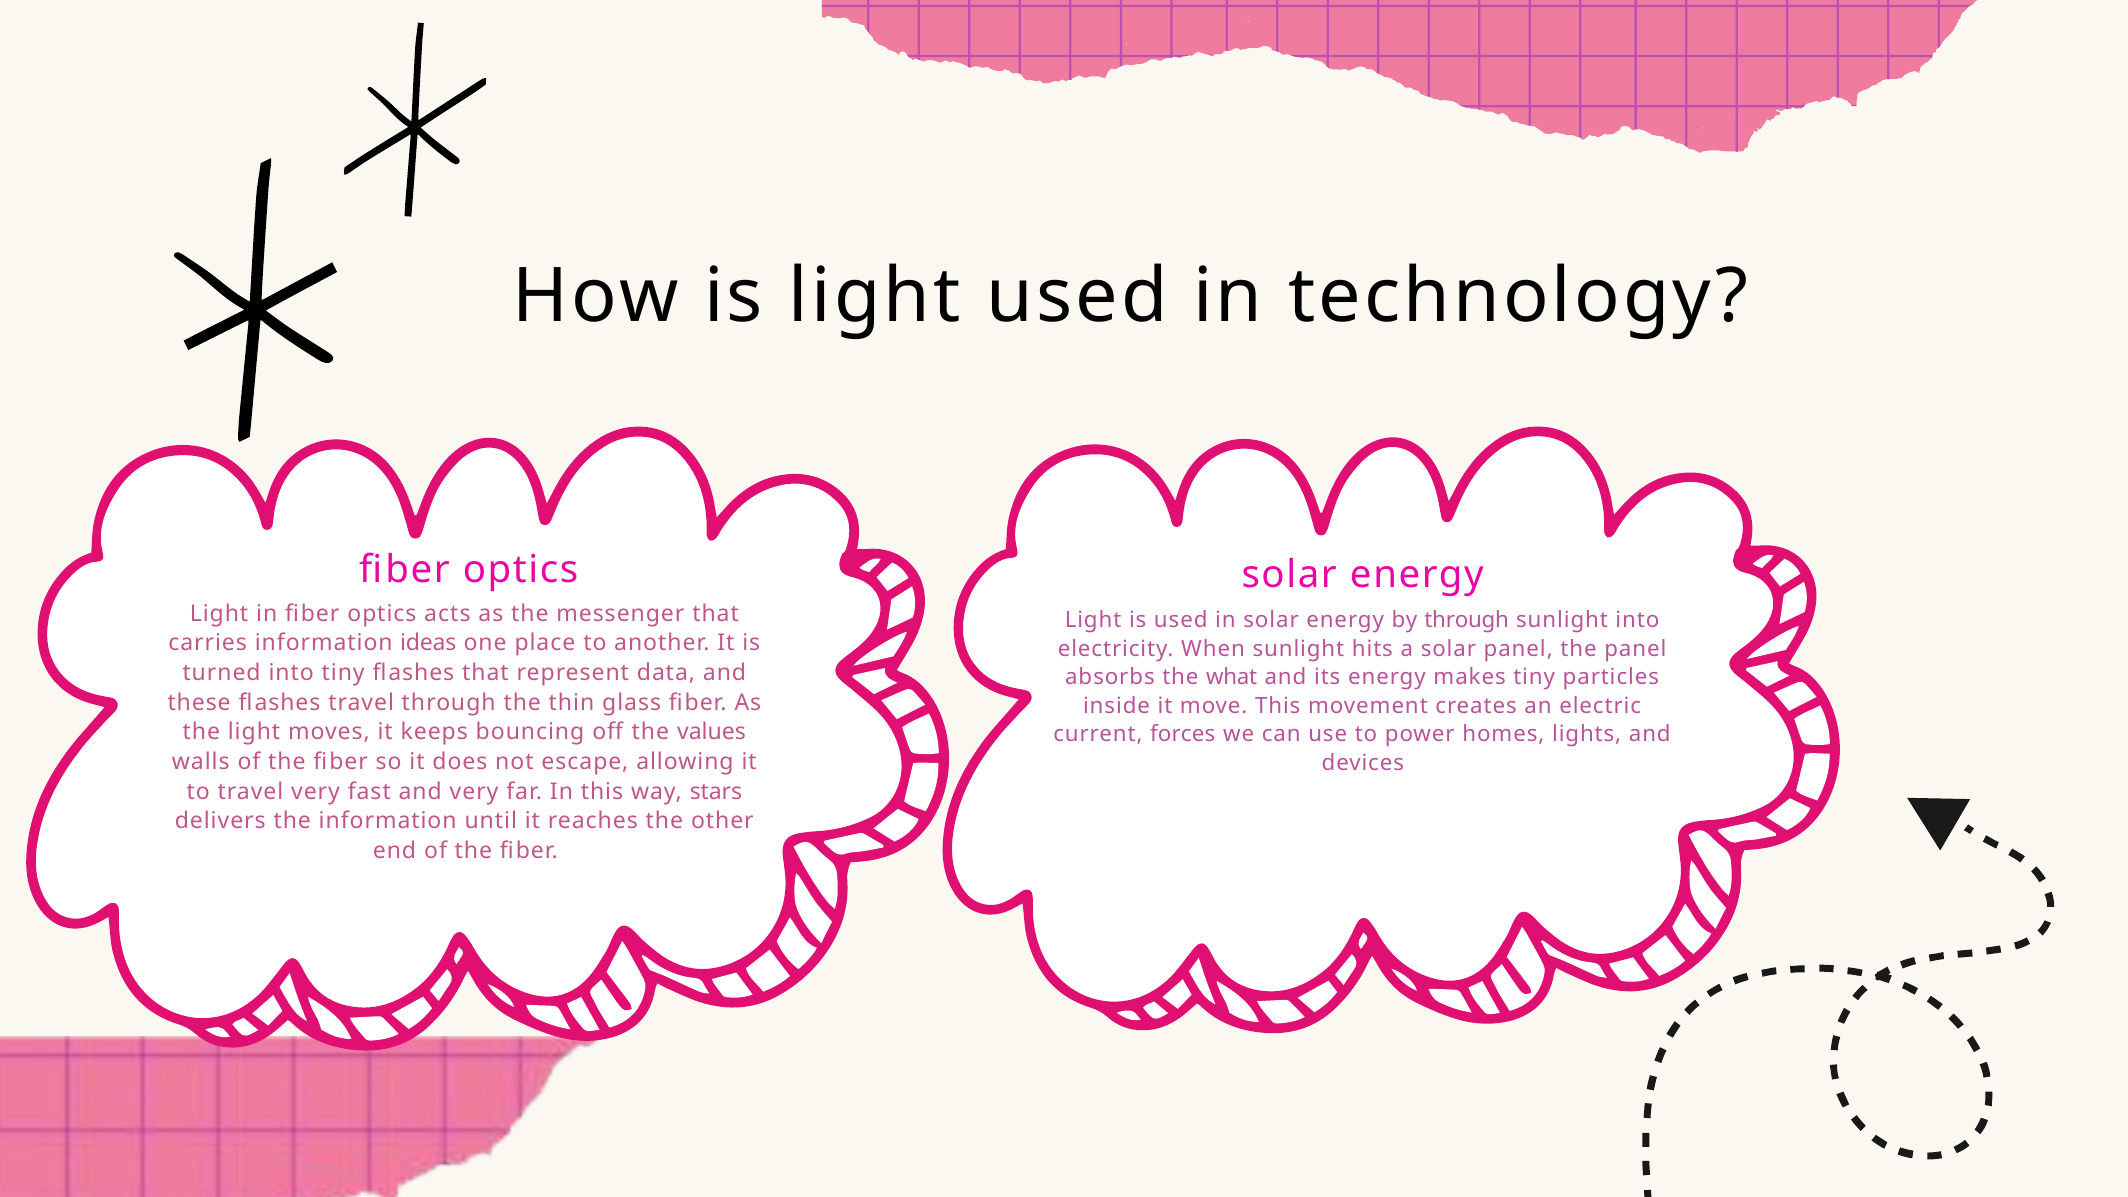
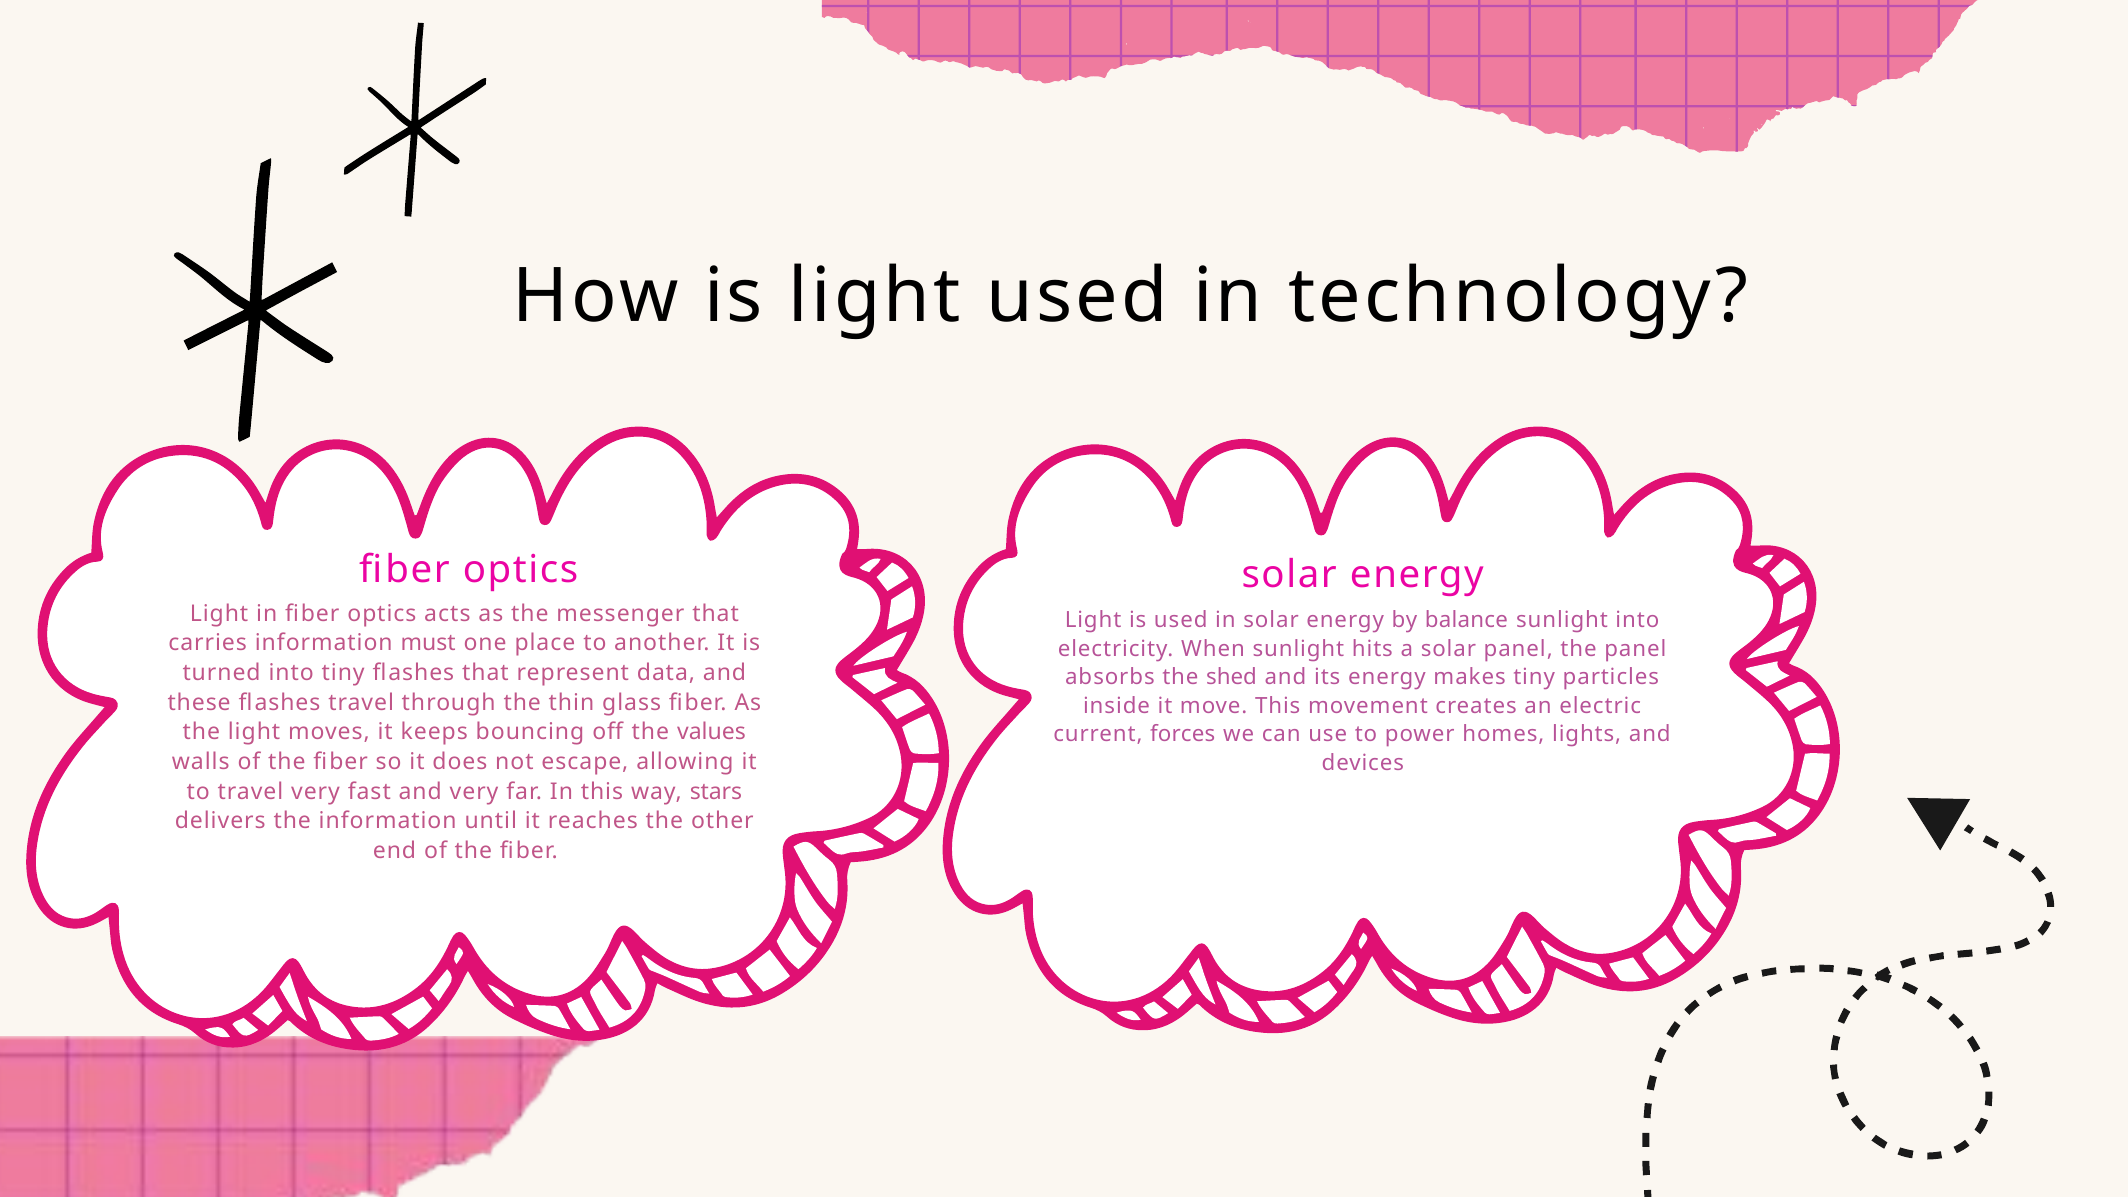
by through: through -> balance (1466, 620)
ideas: ideas -> must (428, 643)
what: what -> shed (1232, 677)
